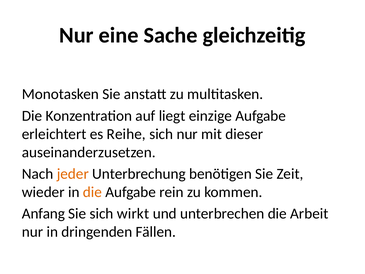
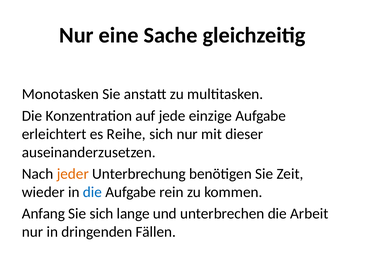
liegt: liegt -> jede (172, 116)
die colour: orange -> blue (92, 192)
wirkt: wirkt -> lange (133, 213)
